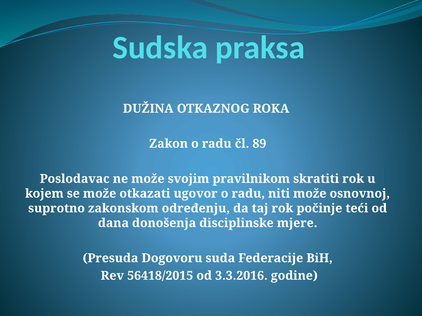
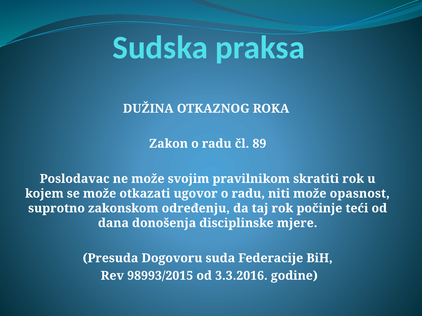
osnovnoj: osnovnoj -> opasnost (360, 194)
56418/2015: 56418/2015 -> 98993/2015 (160, 276)
